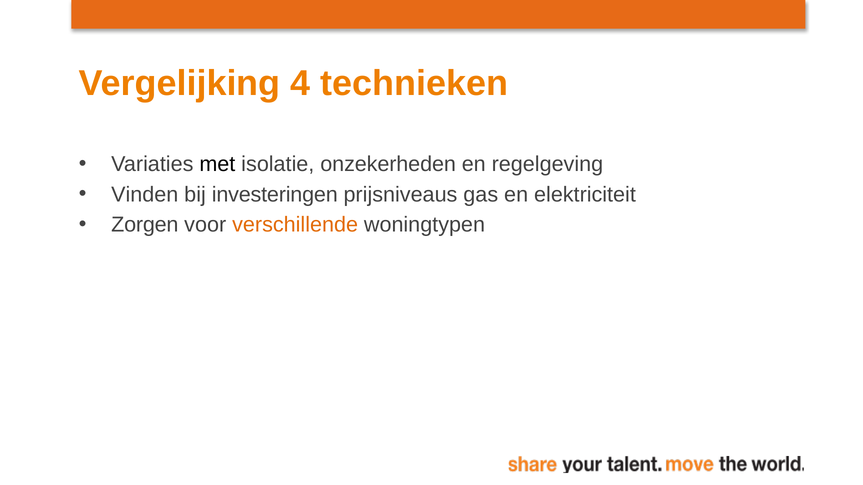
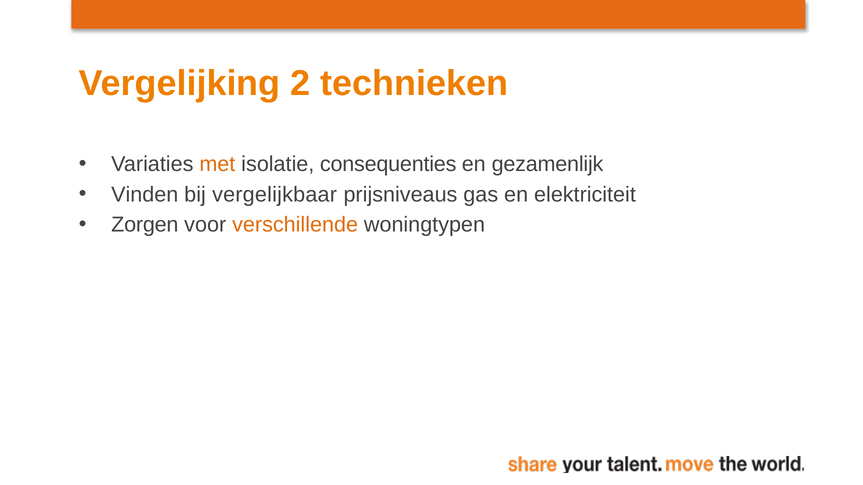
4: 4 -> 2 (300, 83)
met colour: black -> orange (217, 164)
onzekerheden: onzekerheden -> consequenties (388, 164)
regelgeving: regelgeving -> gezamenlijk (548, 164)
investeringen: investeringen -> vergelijkbaar (275, 195)
